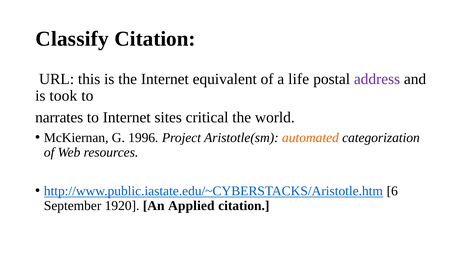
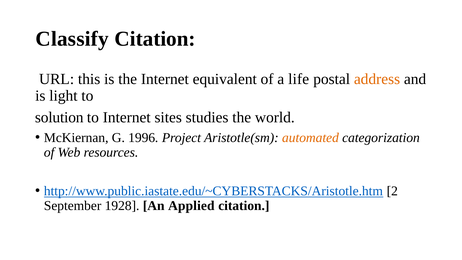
address colour: purple -> orange (377, 79)
took: took -> light (63, 96)
narrates: narrates -> solution (59, 117)
critical: critical -> studies (207, 117)
6: 6 -> 2 (392, 191)
1920: 1920 -> 1928 (122, 206)
